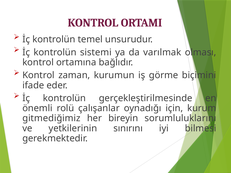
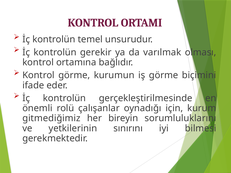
sistemi: sistemi -> gerekir (96, 52)
Kontrol zaman: zaman -> görme (74, 75)
